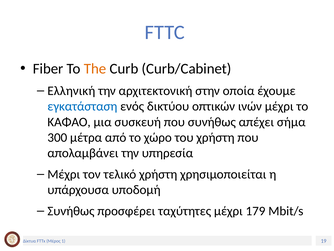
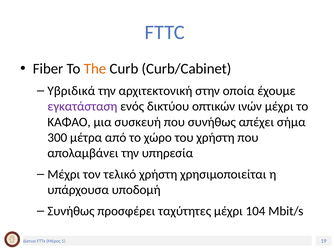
Ελληνική: Ελληνική -> Υβριδικά (71, 91)
εγκατάσταση colour: blue -> purple (82, 106)
179: 179 -> 104 (256, 211)
